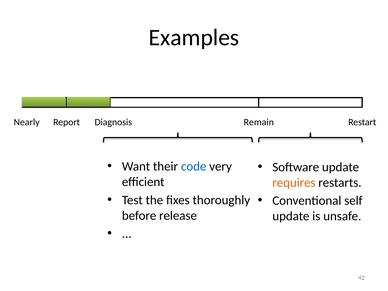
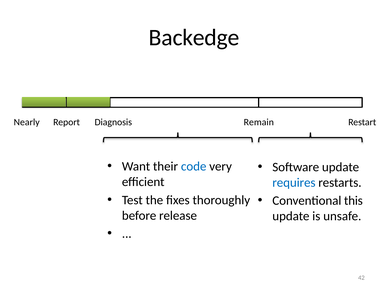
Examples: Examples -> Backedge (194, 38)
requires colour: orange -> blue (294, 183)
self: self -> this (353, 201)
